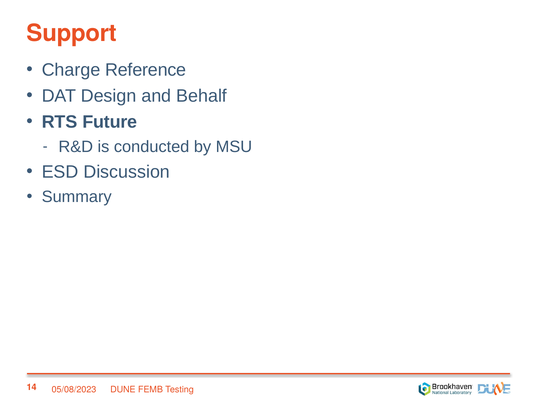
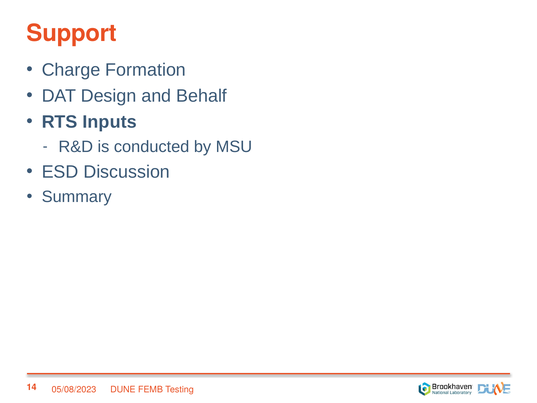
Reference: Reference -> Formation (146, 70)
Future: Future -> Inputs (110, 122)
